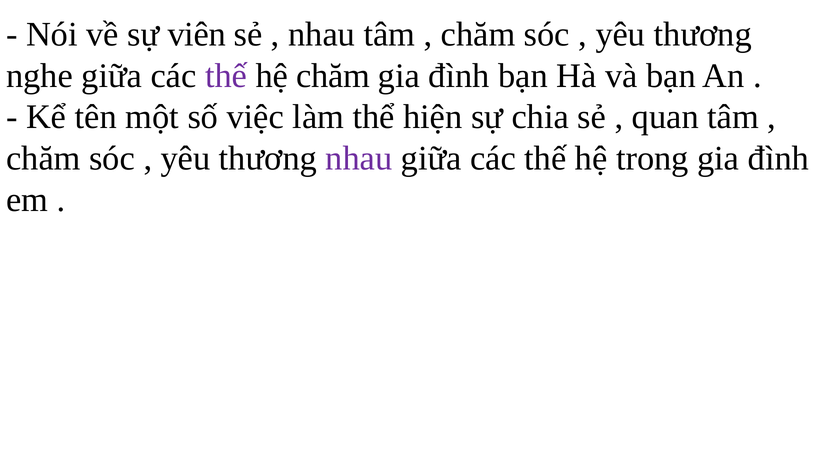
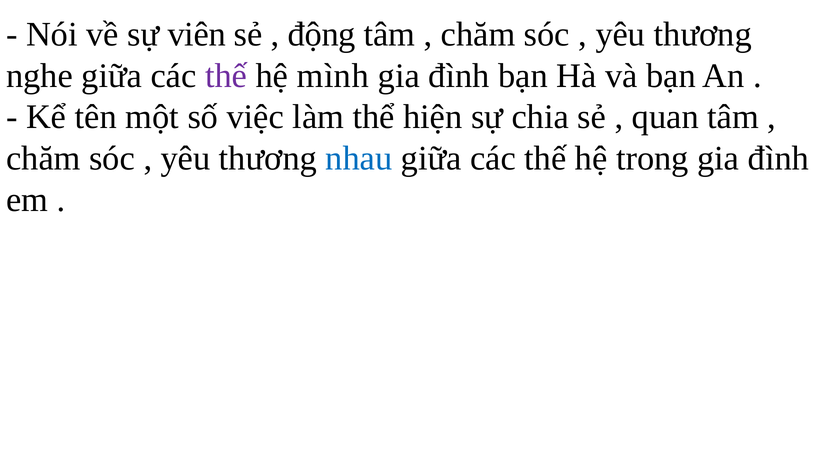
nhau: nhau -> động (322, 34)
hệ chăm: chăm -> mình (333, 76)
nhau colour: purple -> blue (359, 158)
